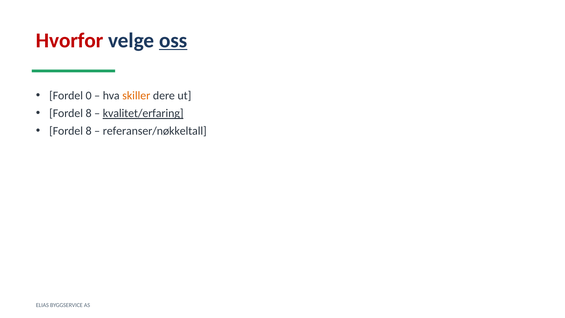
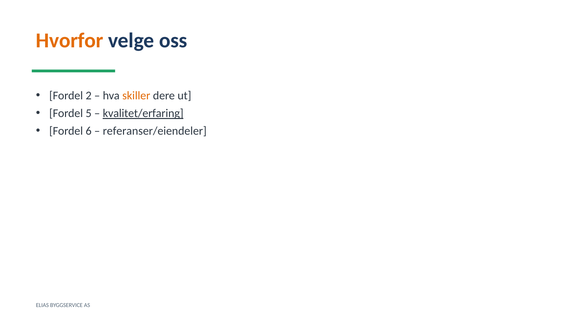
Hvorfor colour: red -> orange (70, 40)
oss underline: present -> none (173, 40)
0: 0 -> 2 (89, 96)
8: 8 -> 5 (89, 113)
8: 8 -> 6 (89, 131)
referanser/nøkkeltall: referanser/nøkkeltall -> referanser/eiendeler (155, 131)
